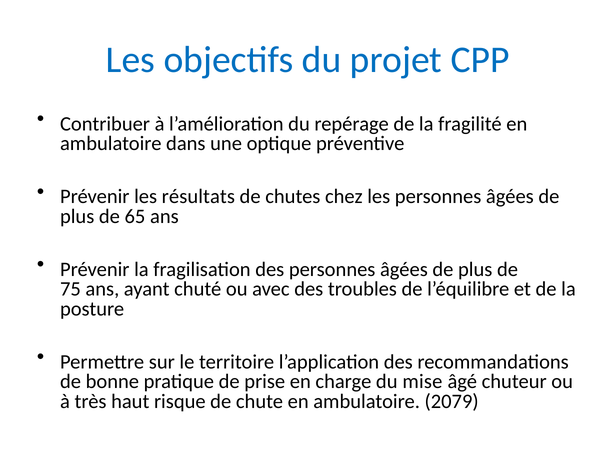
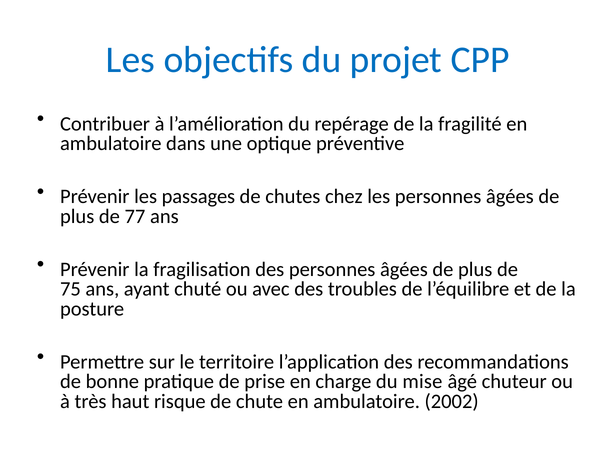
résultats: résultats -> passages (198, 197)
65: 65 -> 77 (135, 216)
2079: 2079 -> 2002 (452, 401)
